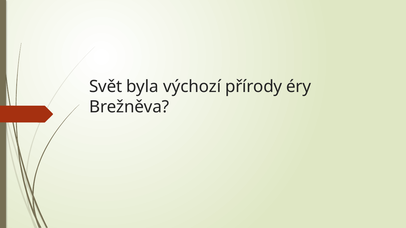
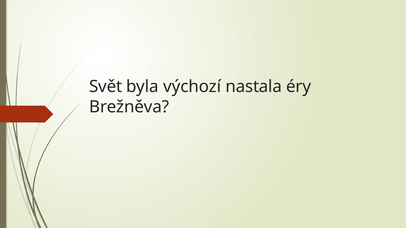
přírody: přírody -> nastala (254, 87)
